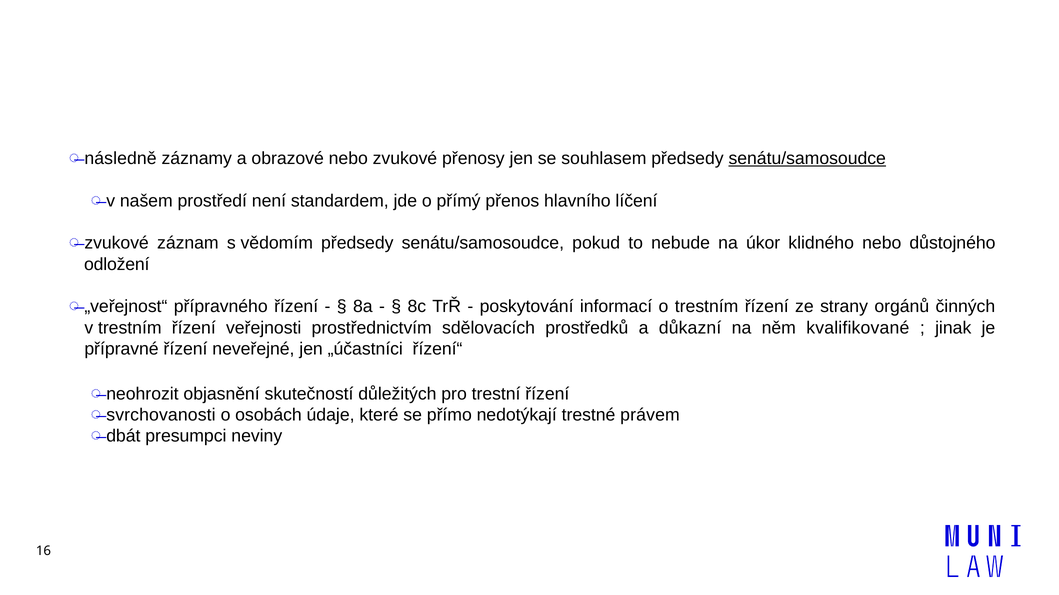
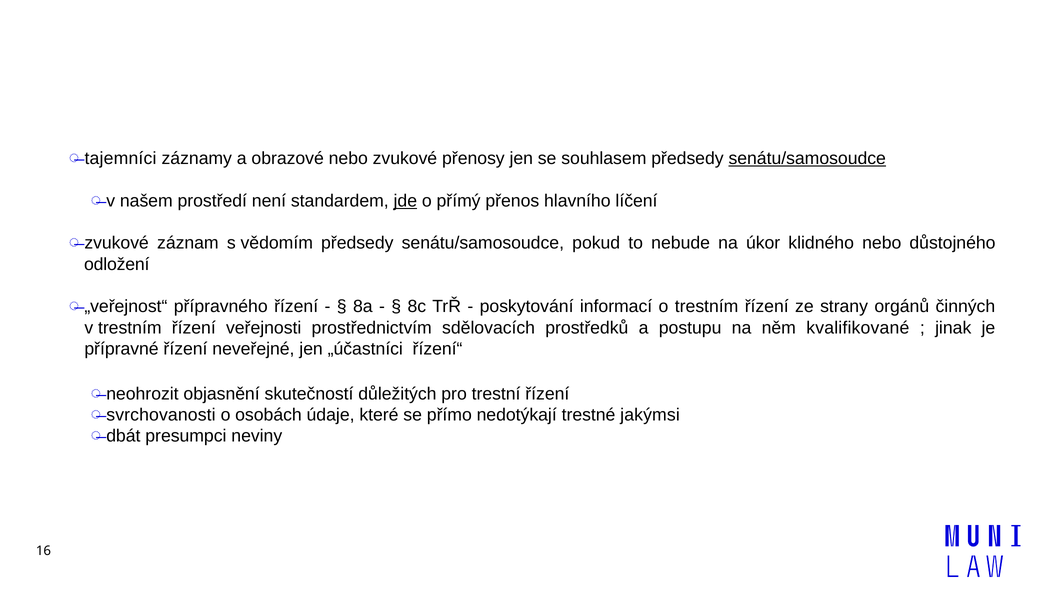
následně: následně -> tajemníci (120, 159)
jde underline: none -> present (405, 201)
důkazní: důkazní -> postupu (690, 328)
právem: právem -> jakýmsi (650, 415)
